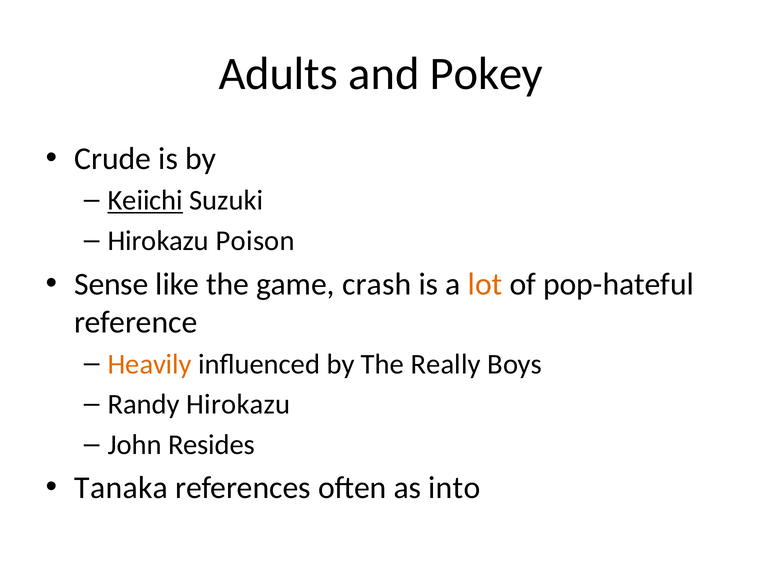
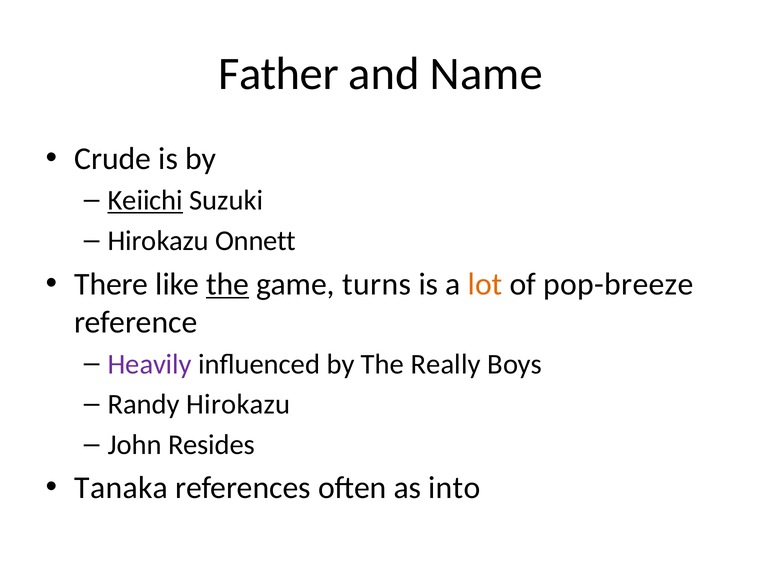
Adults: Adults -> Father (278, 74)
Pokey: Pokey -> Name (486, 74)
Poison: Poison -> Onnett (256, 241)
Sense: Sense -> There (111, 284)
the underline: none -> present (228, 284)
crash: crash -> turns (377, 284)
pop-hateful: pop-hateful -> pop-breeze (618, 284)
Heavily colour: orange -> purple (150, 364)
